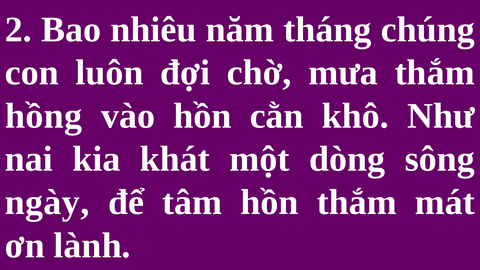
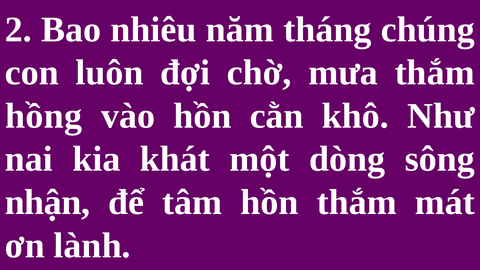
ngày: ngày -> nhận (47, 202)
